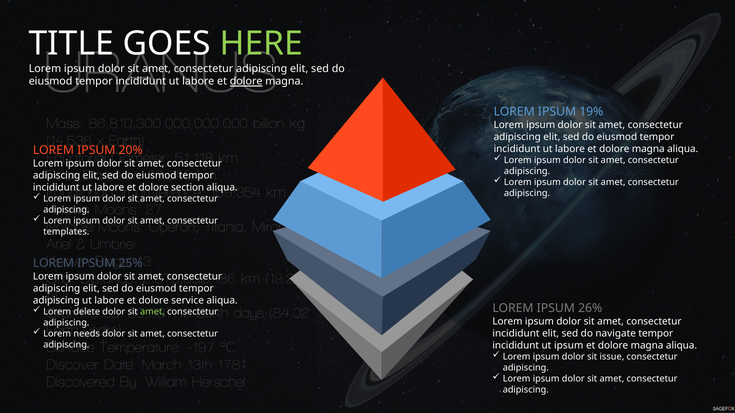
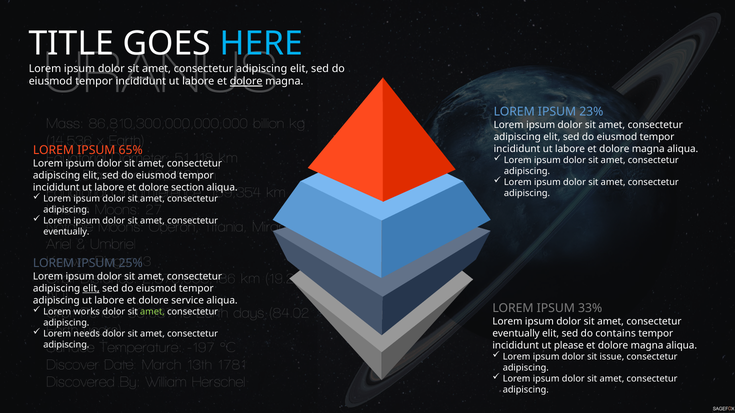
HERE colour: light green -> light blue (261, 44)
19%: 19% -> 23% (591, 112)
20%: 20% -> 65% (131, 151)
templates: templates -> eventually (66, 232)
elit underline: none -> present (91, 289)
26%: 26% -> 33% (590, 309)
delete: delete -> works (87, 312)
incididunt: incididunt -> eventually (516, 334)
navigate: navigate -> contains (616, 334)
ut ipsum: ipsum -> please (569, 346)
